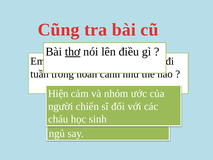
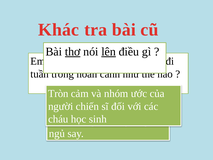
Cũng: Cũng -> Khác (59, 30)
lên underline: none -> present (109, 52)
Hiện: Hiện -> Tròn (58, 93)
